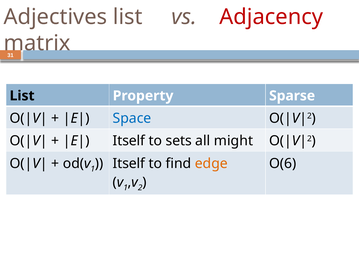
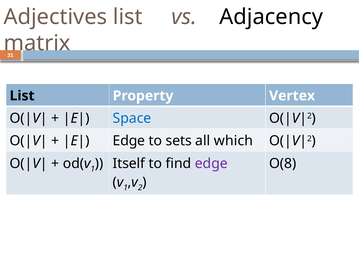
Adjacency colour: red -> black (271, 17)
Sparse: Sparse -> Vertex (292, 96)
Itself: Itself -> Edge (129, 141)
might: might -> which (234, 141)
edge colour: orange -> purple (211, 164)
O(6: O(6 -> O(8 (283, 164)
